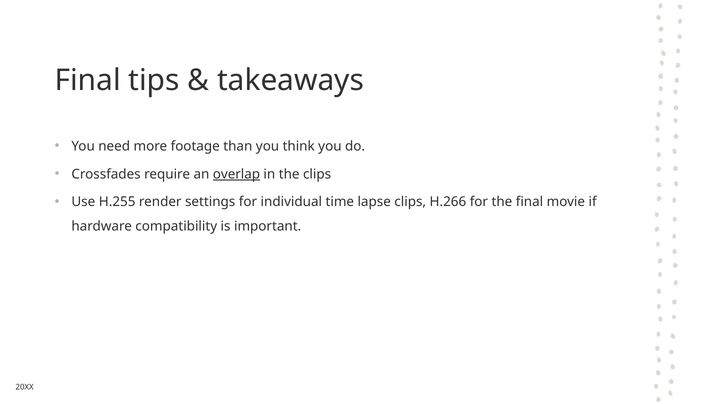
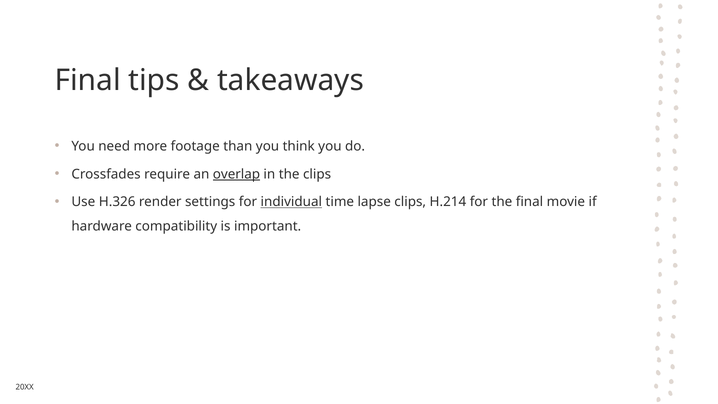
H.255: H.255 -> H.326 (117, 202)
individual underline: none -> present (291, 202)
H.266: H.266 -> H.214 (448, 202)
